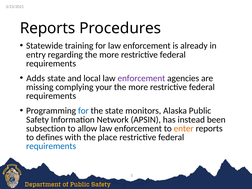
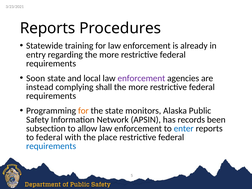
Adds: Adds -> Soon (36, 78)
missing: missing -> instead (40, 87)
your: your -> shall (104, 87)
for colour: blue -> orange (83, 111)
instead: instead -> records (191, 120)
enter colour: orange -> blue (184, 128)
to defines: defines -> federal (49, 137)
